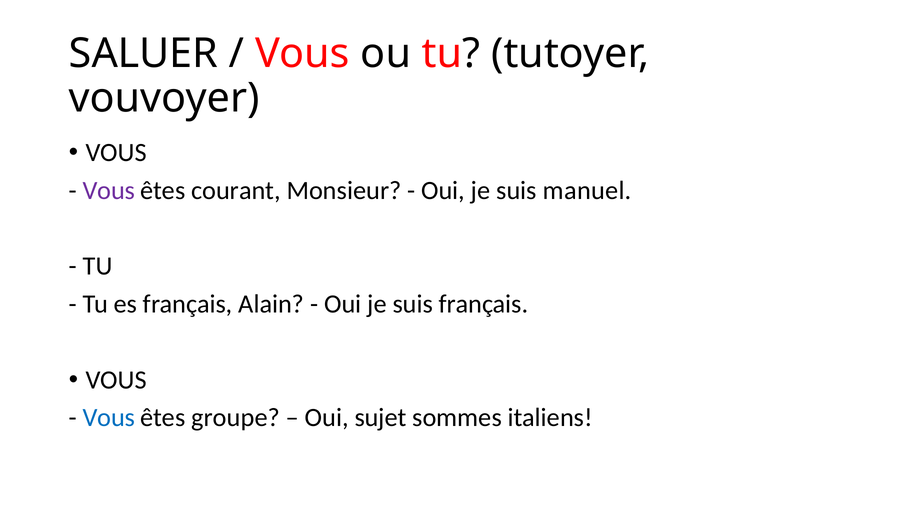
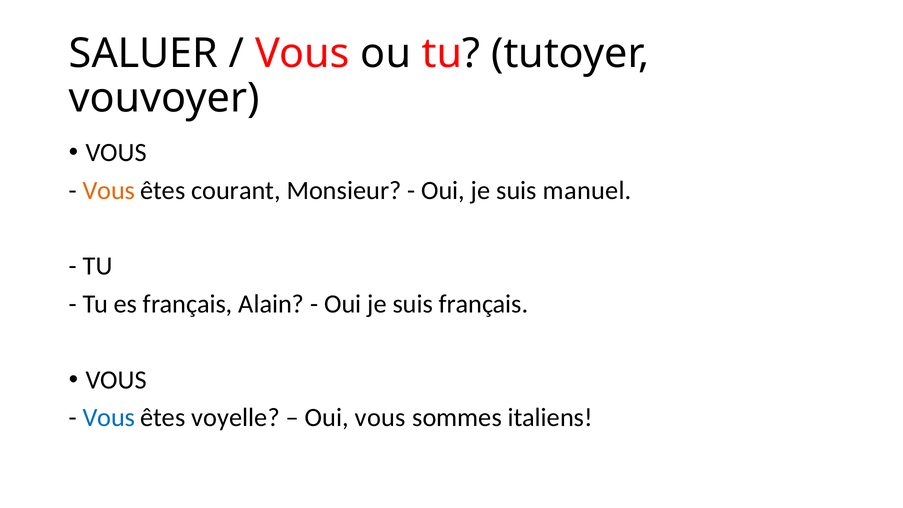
Vous colour: purple -> orange (109, 191)
groupe: groupe -> voyelle (236, 418)
Oui sujet: sujet -> vous (380, 418)
